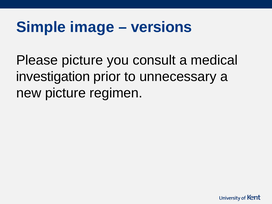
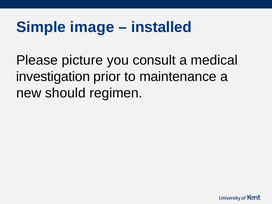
versions: versions -> installed (161, 27)
unnecessary: unnecessary -> maintenance (178, 77)
new picture: picture -> should (65, 93)
